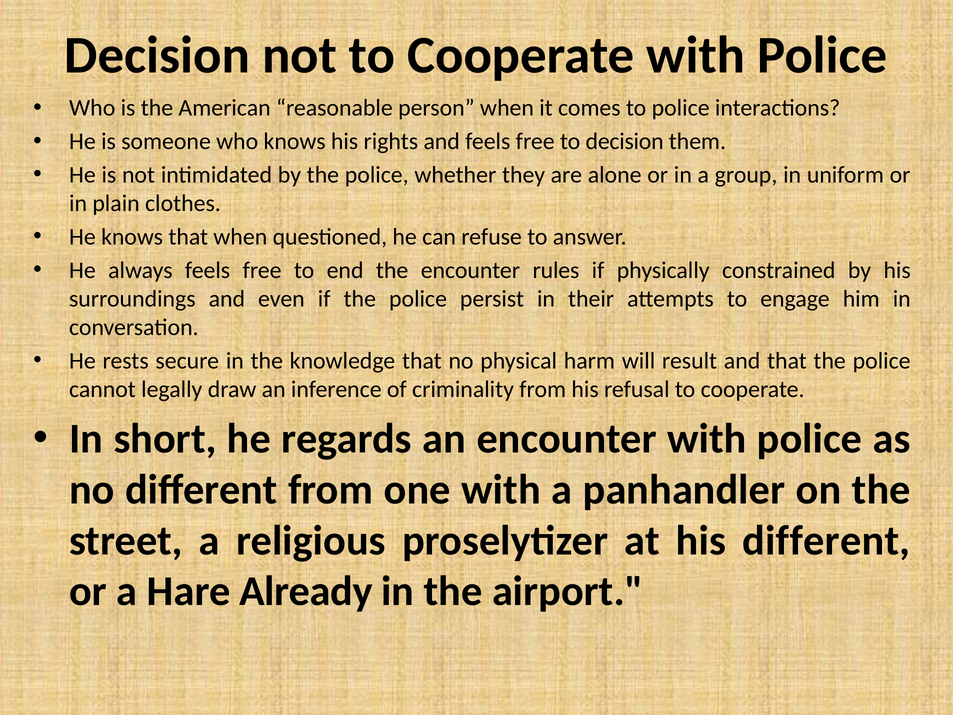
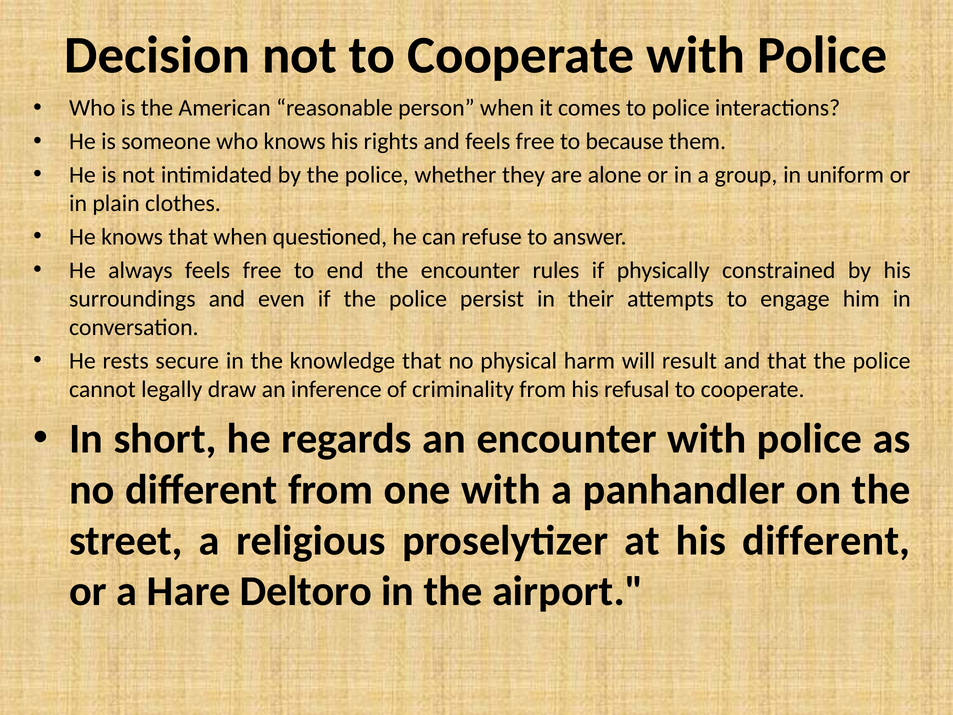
to decision: decision -> because (625, 141)
Already: Already -> Deltoro (306, 591)
